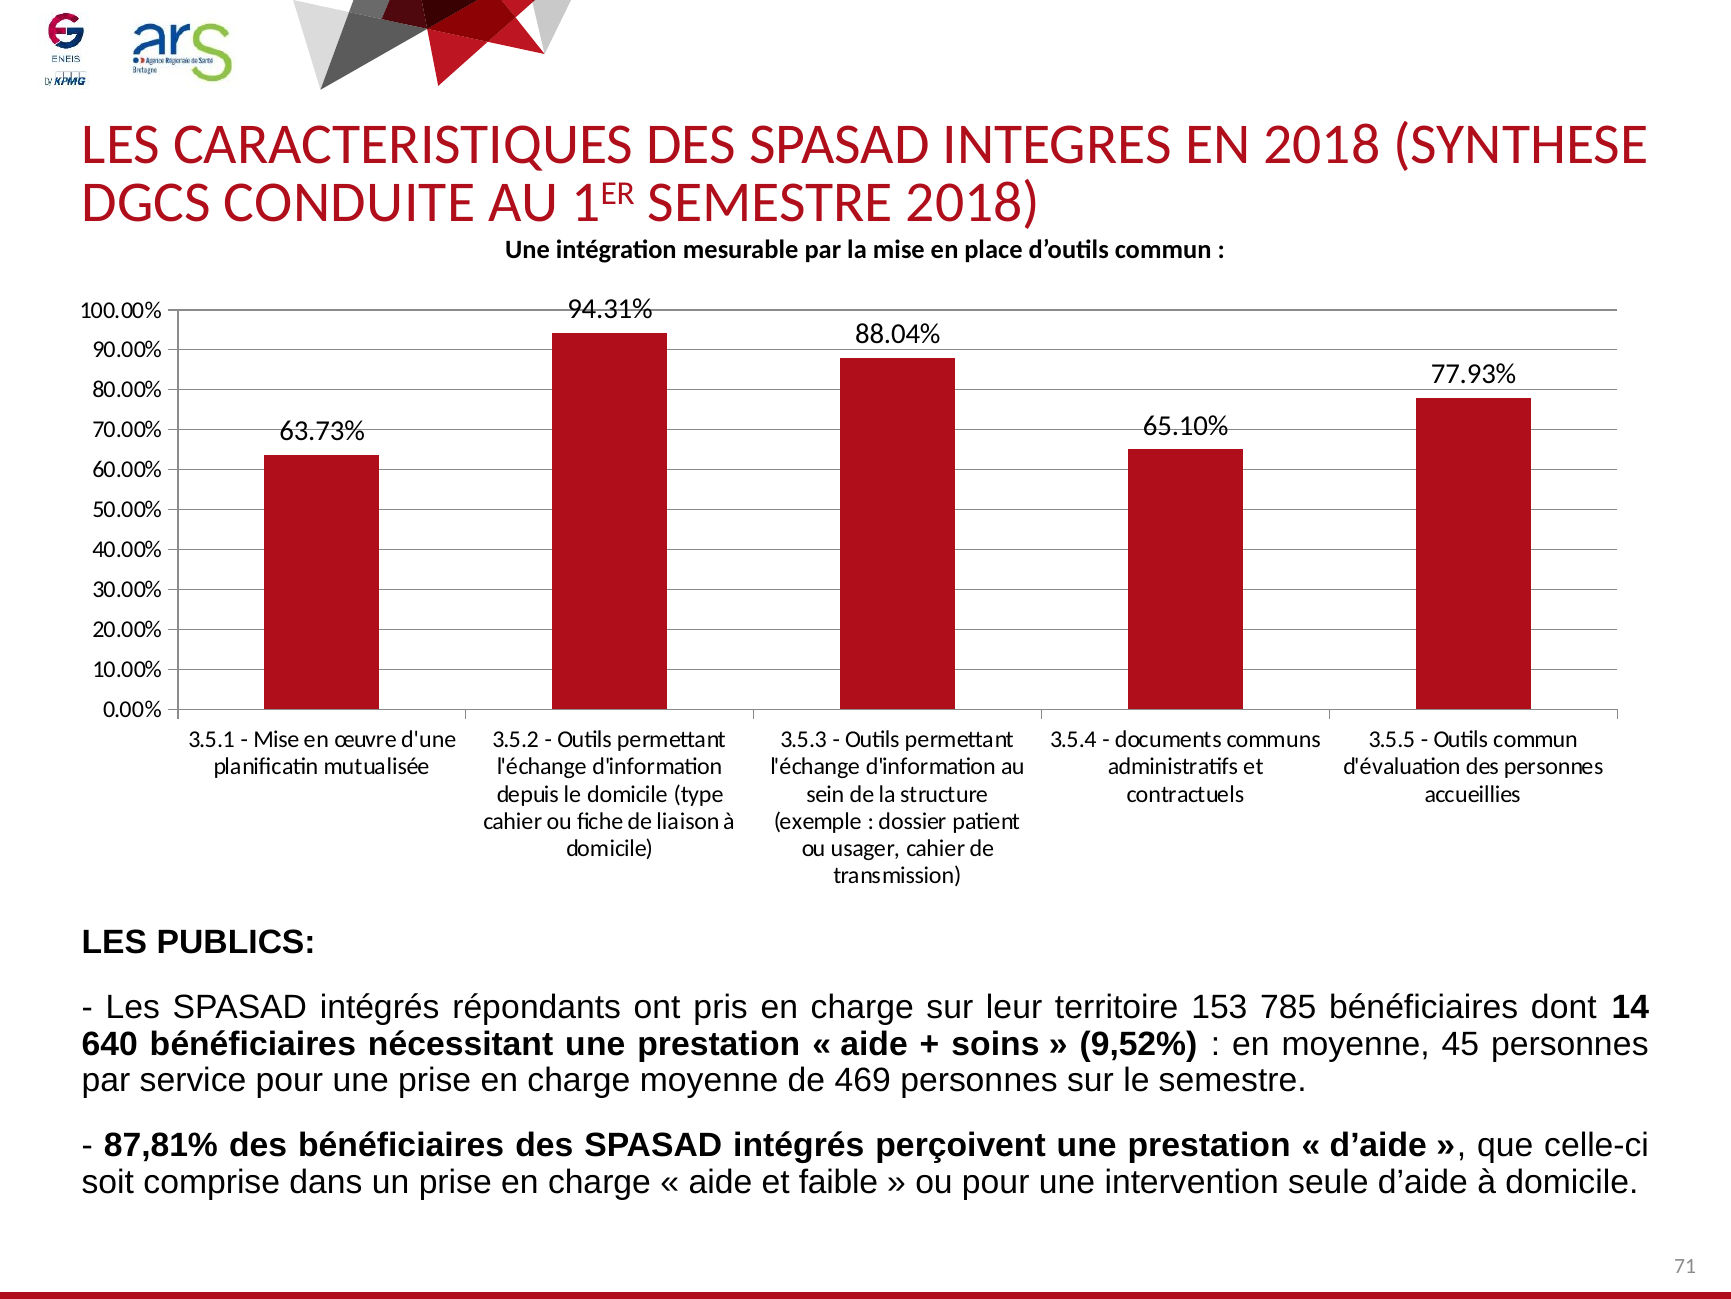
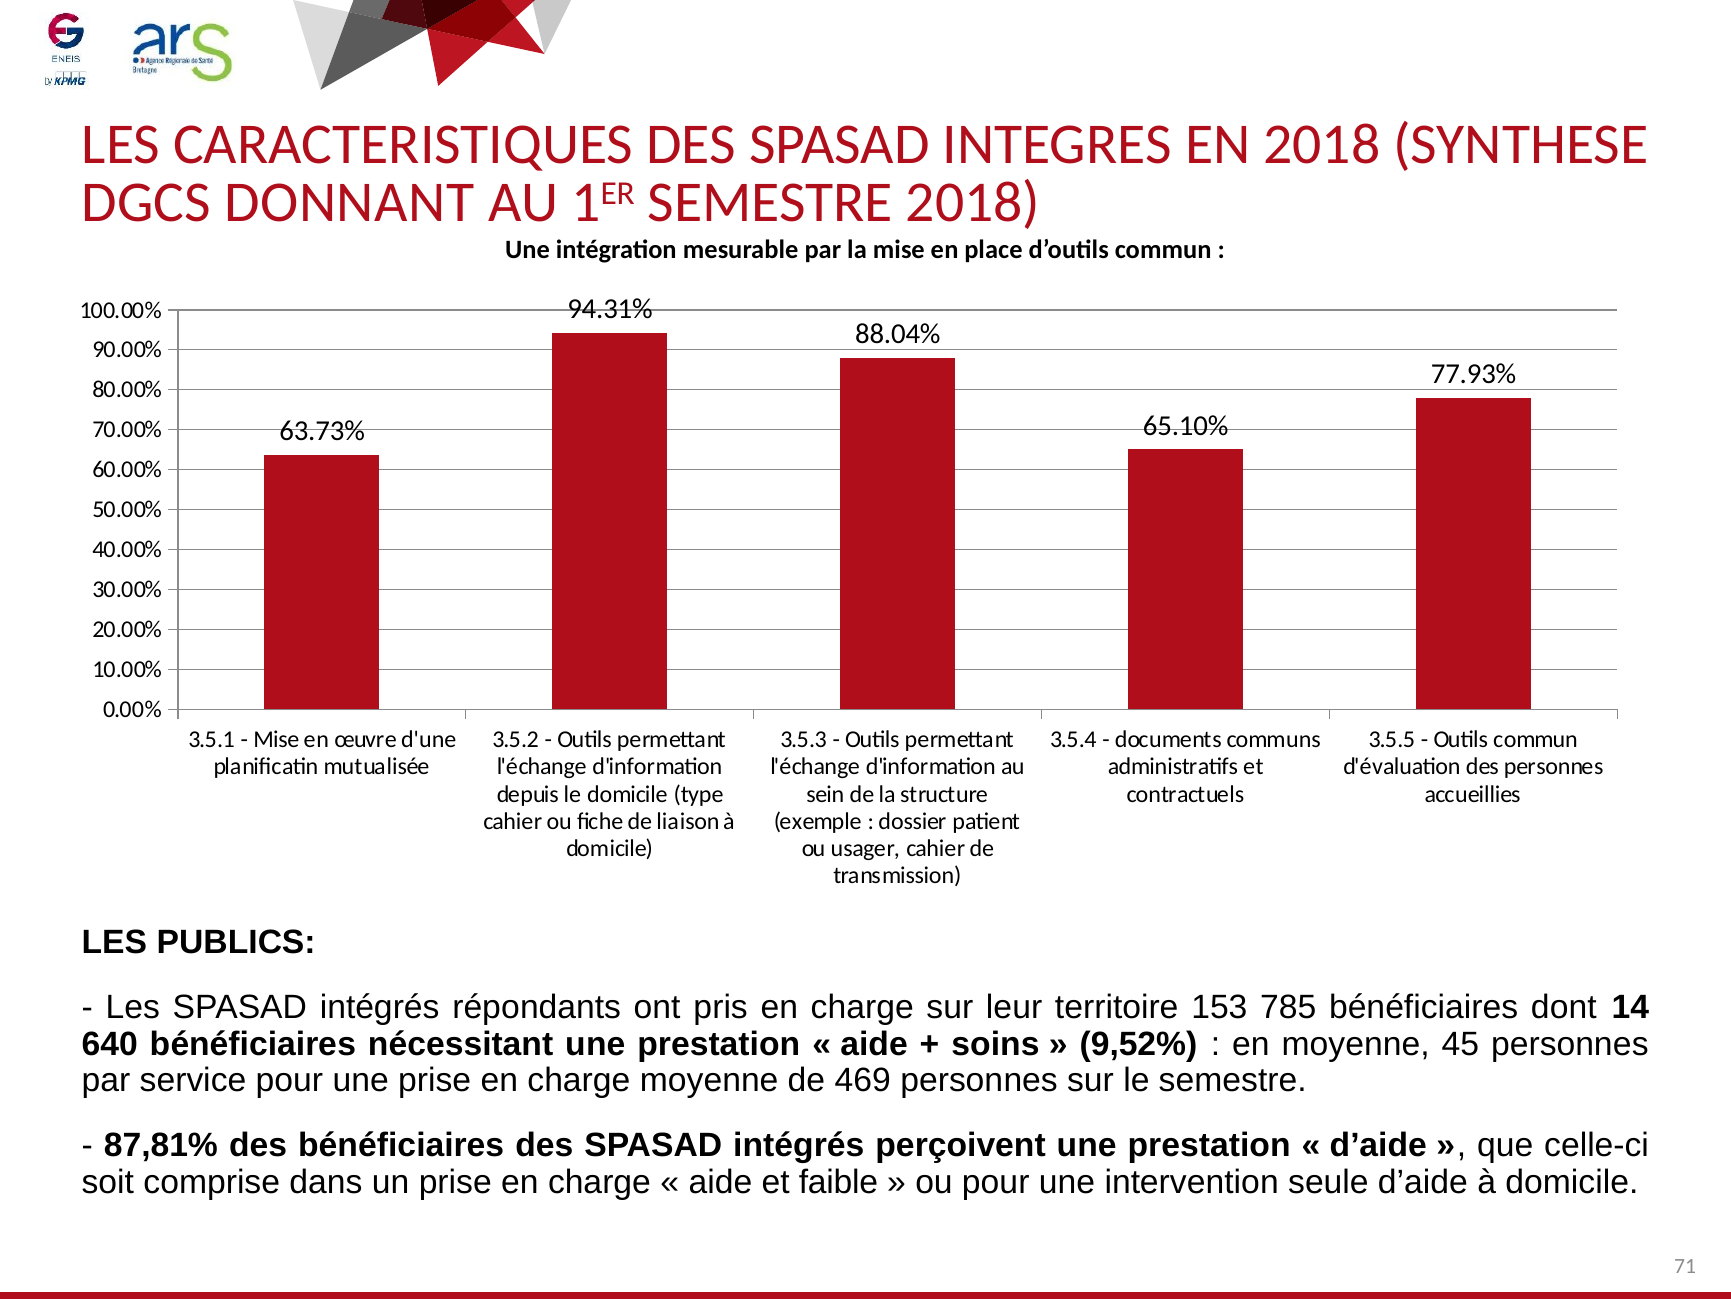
CONDUITE: CONDUITE -> DONNANT (349, 203)
